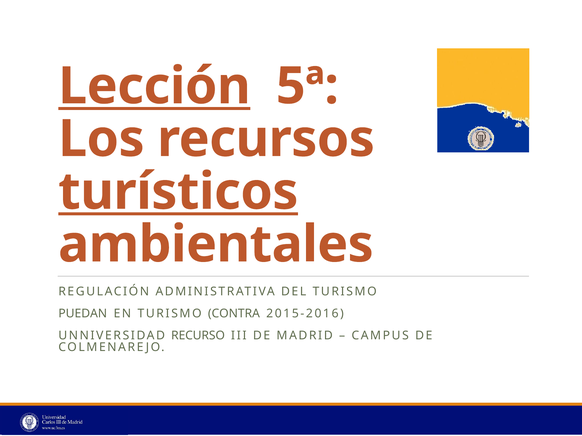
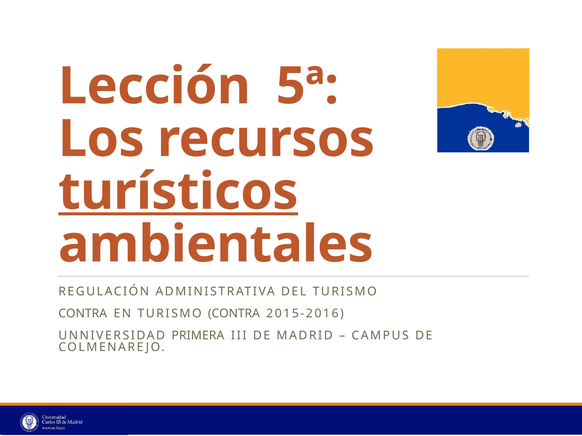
Lección underline: present -> none (154, 86)
PUEDAN: PUEDAN -> CONTRA (83, 314)
RECURSO: RECURSO -> PRIMERA (198, 336)
